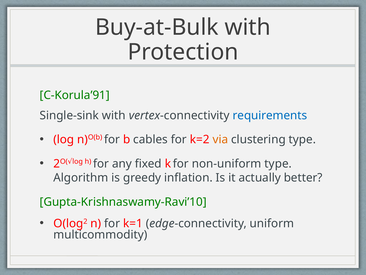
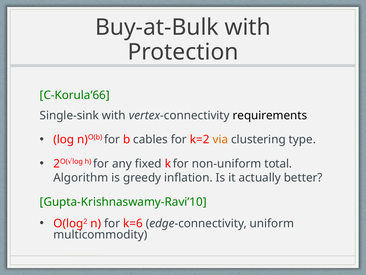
C-Korula’91: C-Korula’91 -> C-Korula’66 (75, 95)
requirements colour: blue -> black (270, 115)
non-uniform type: type -> total (278, 163)
k=1: k=1 -> k=6 (133, 223)
